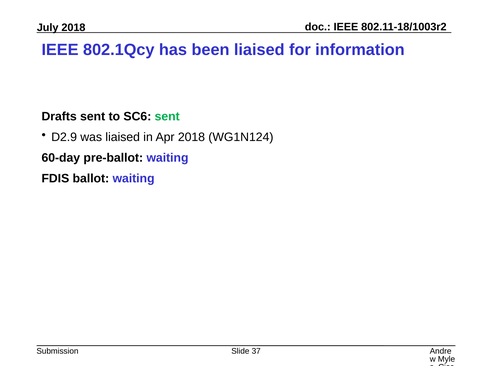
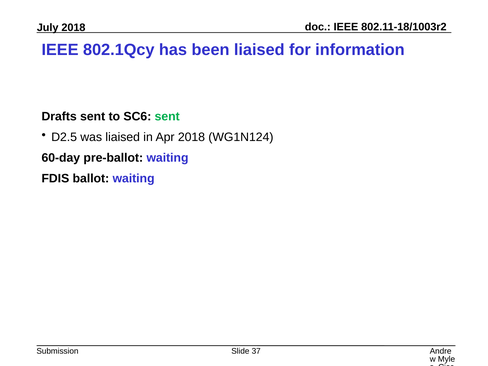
D2.9: D2.9 -> D2.5 (64, 137)
